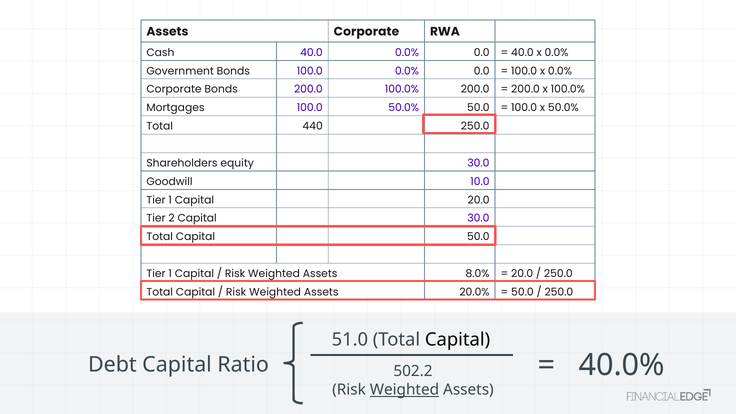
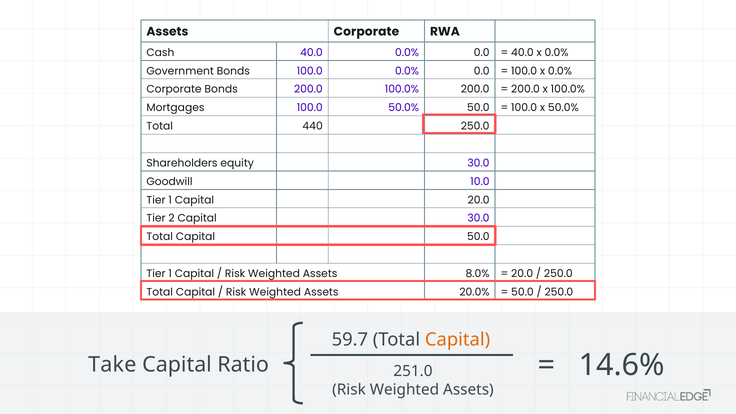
51.0: 51.0 -> 59.7 (350, 340)
Capital colour: black -> orange (458, 340)
Debt: Debt -> Take (112, 364)
40.0%: 40.0% -> 14.6% (622, 365)
502.2: 502.2 -> 251.0 (413, 371)
Weighted underline: present -> none (404, 390)
